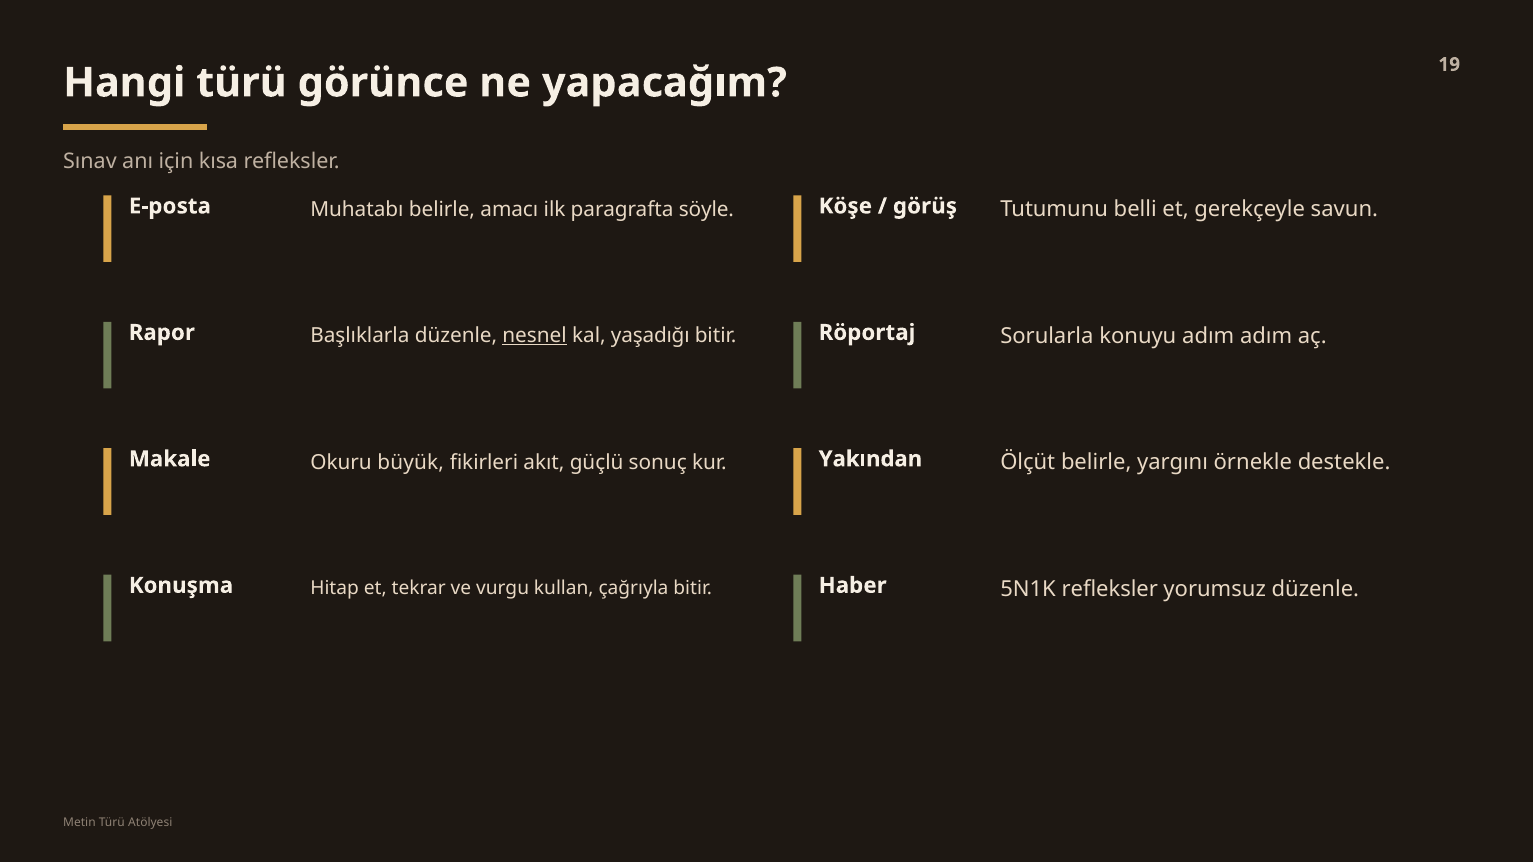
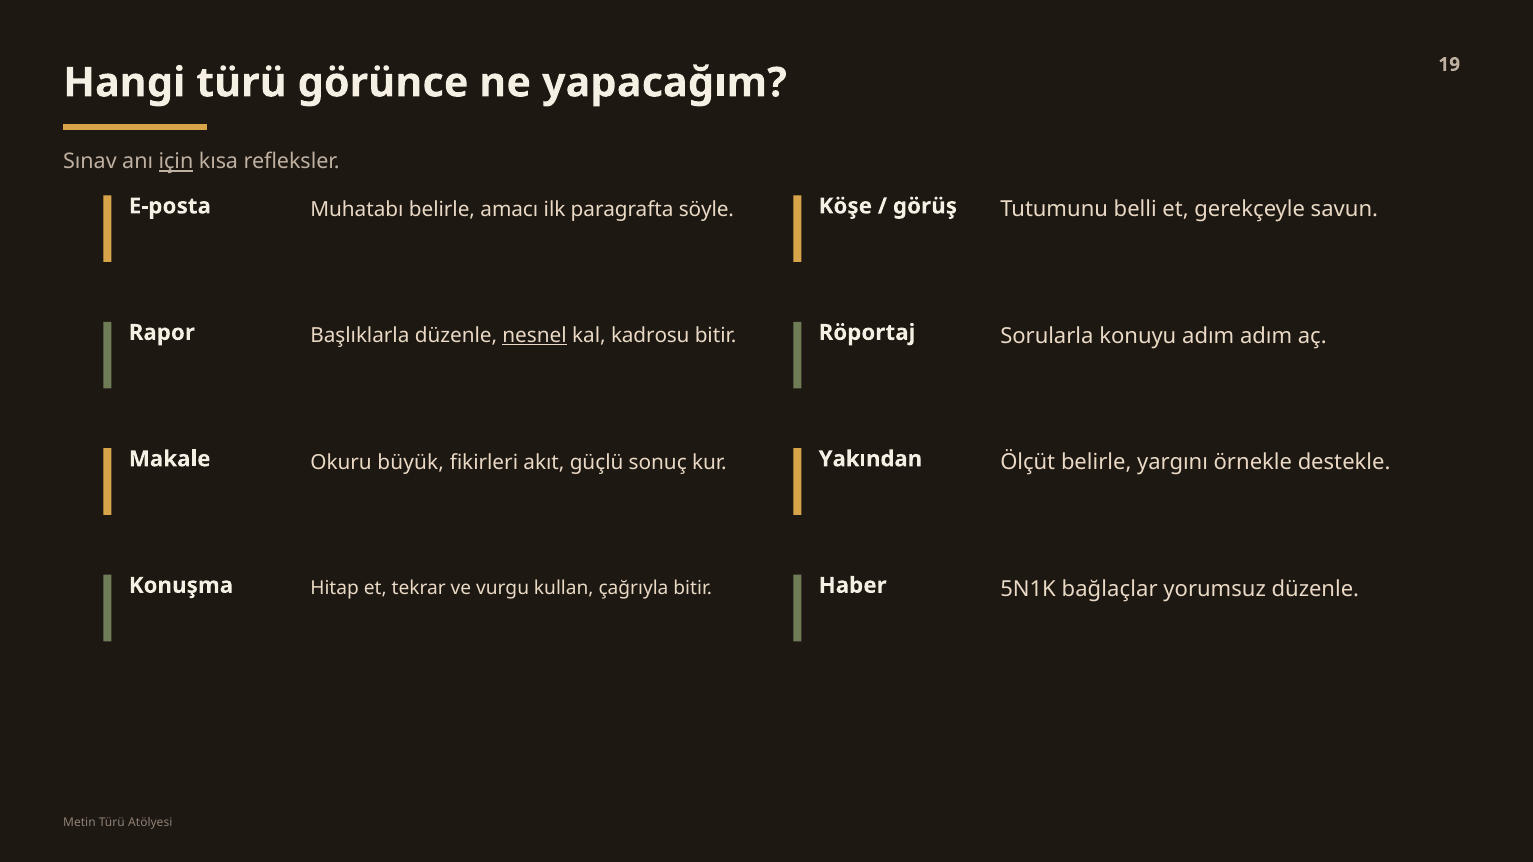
için underline: none -> present (176, 162)
yaşadığı: yaşadığı -> kadrosu (650, 336)
5N1K refleksler: refleksler -> bağlaçlar (1110, 589)
